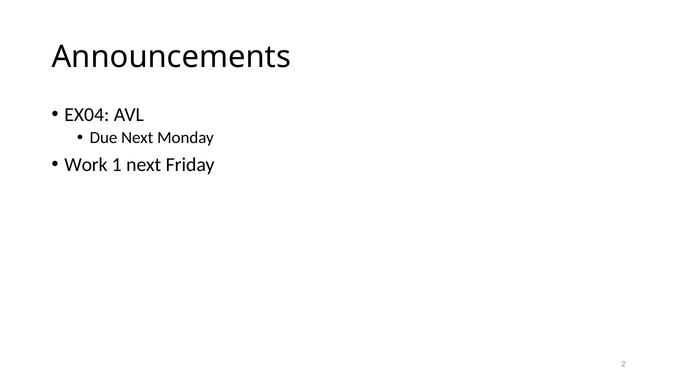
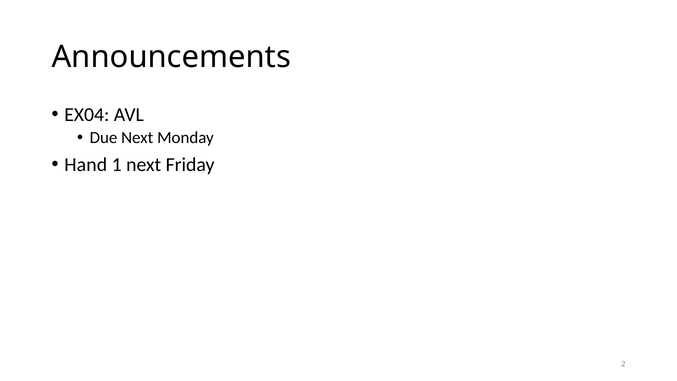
Work: Work -> Hand (86, 165)
